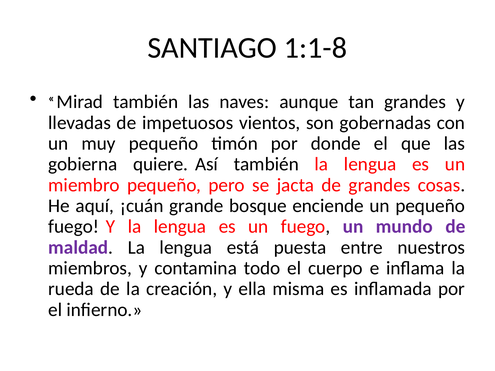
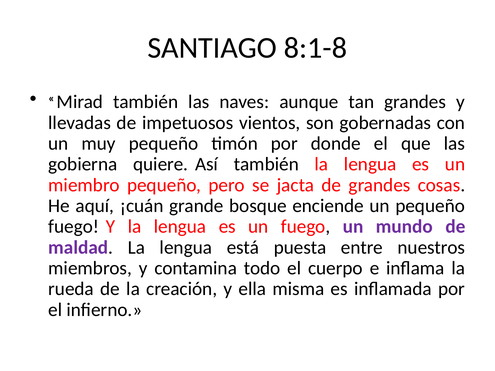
1:1-8: 1:1-8 -> 8:1-8 (315, 48)
